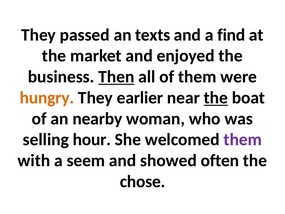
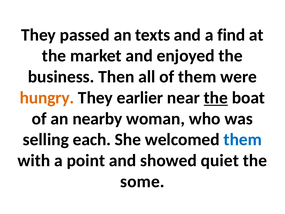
Then underline: present -> none (116, 77)
hour: hour -> each (92, 139)
them colour: purple -> blue (243, 139)
seem: seem -> point (86, 160)
often: often -> quiet (220, 160)
chose: chose -> some (142, 181)
